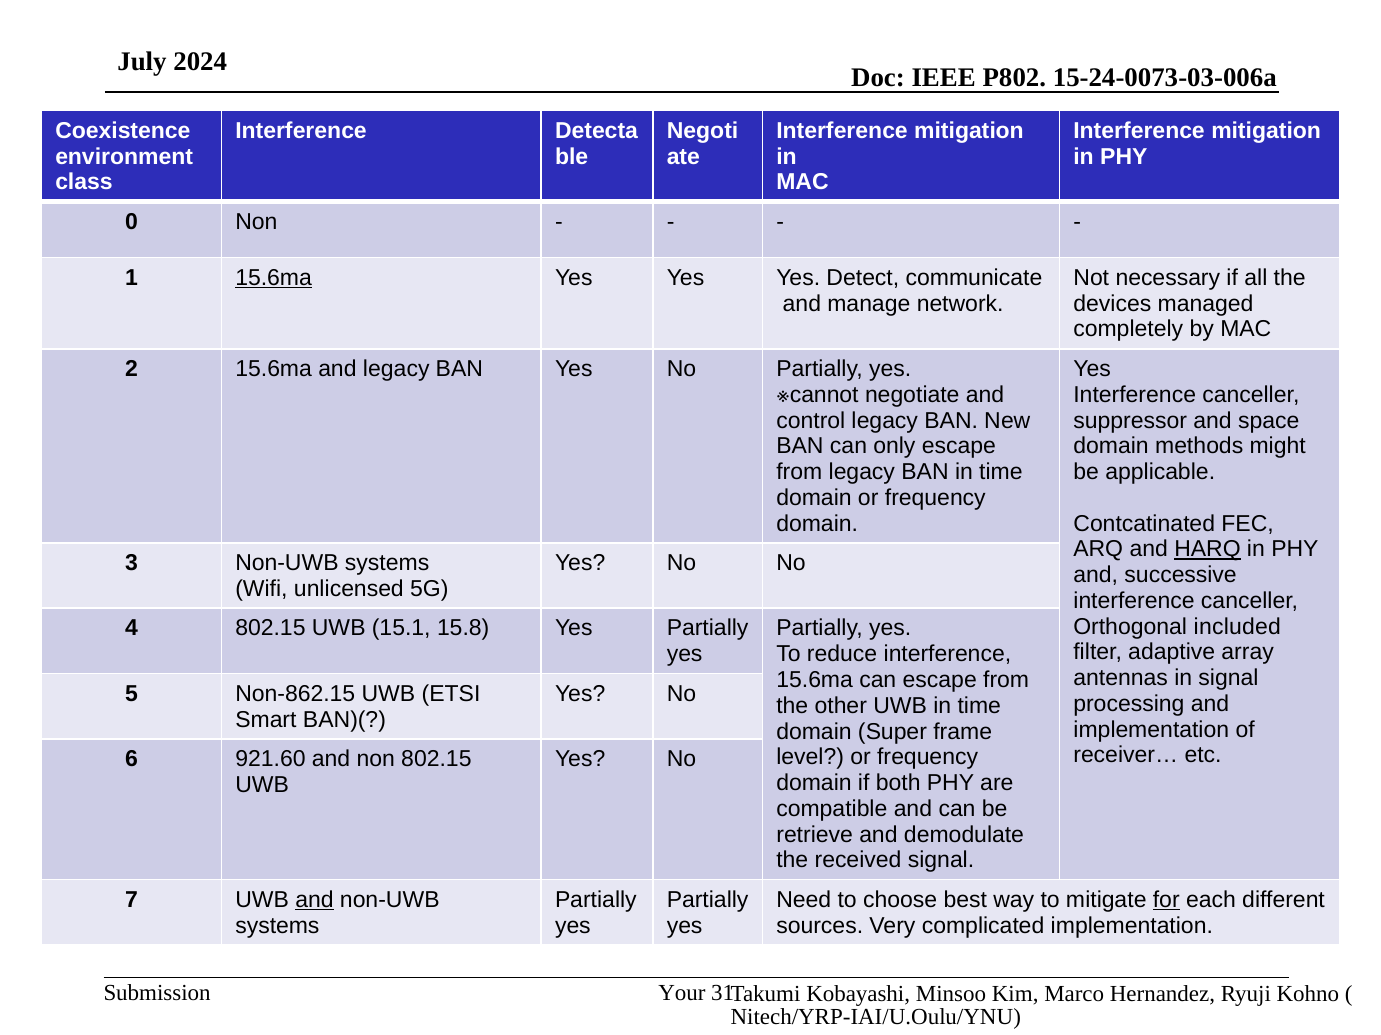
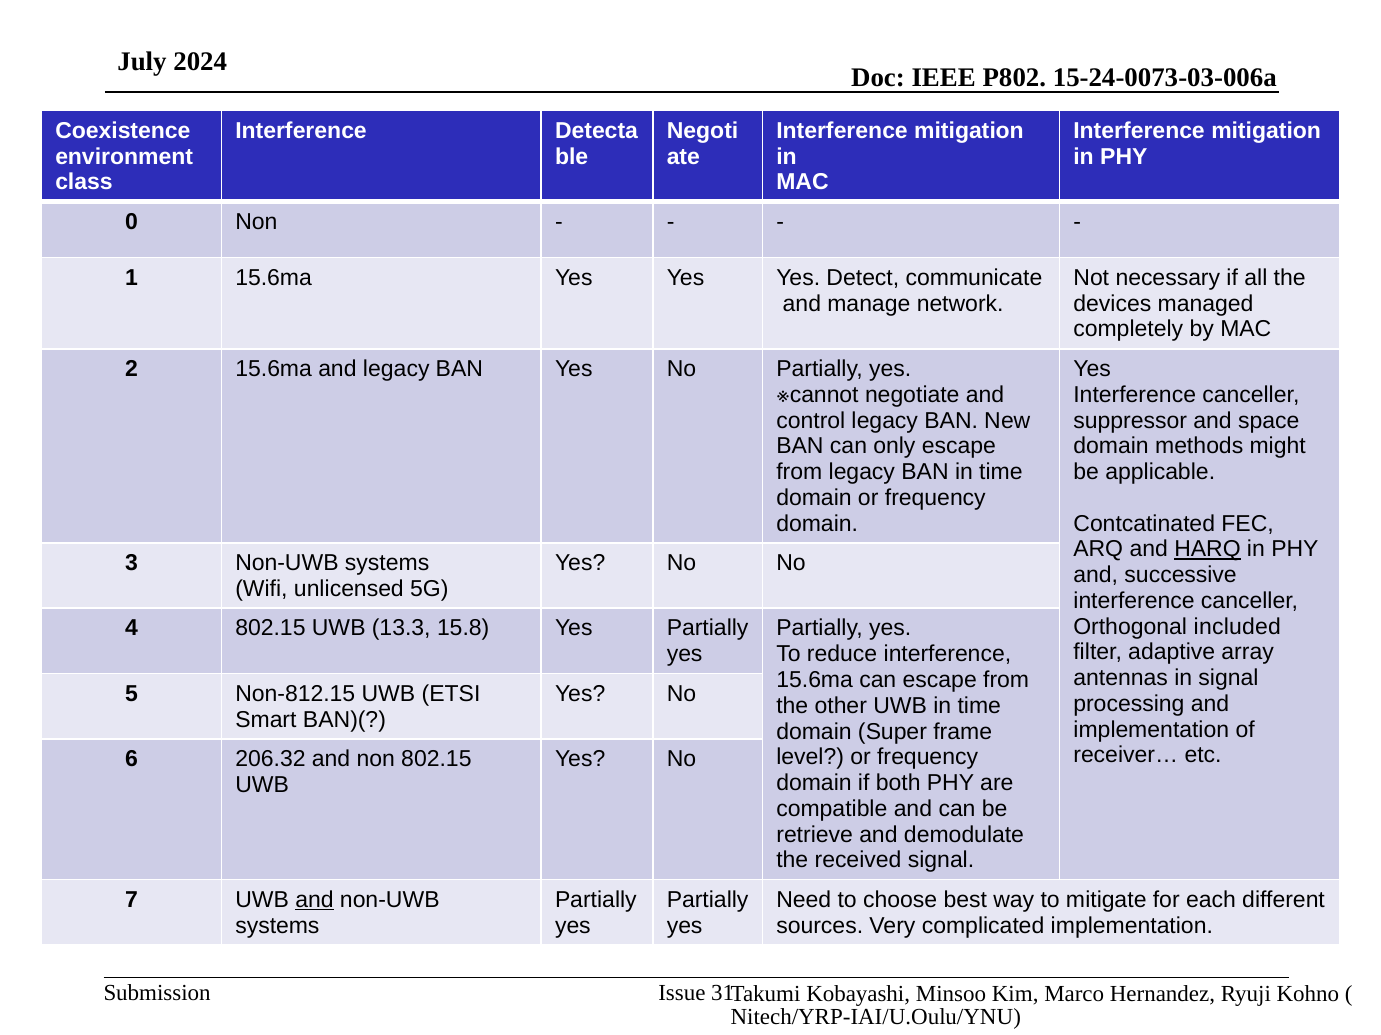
15.6ma underline: present -> none (274, 278)
15.1: 15.1 -> 13.3 (401, 629)
Non-862.15: Non-862.15 -> Non-812.15 (295, 694)
921.60: 921.60 -> 206.32 (270, 760)
for underline: present -> none (1166, 900)
Your: Your -> Issue (682, 993)
